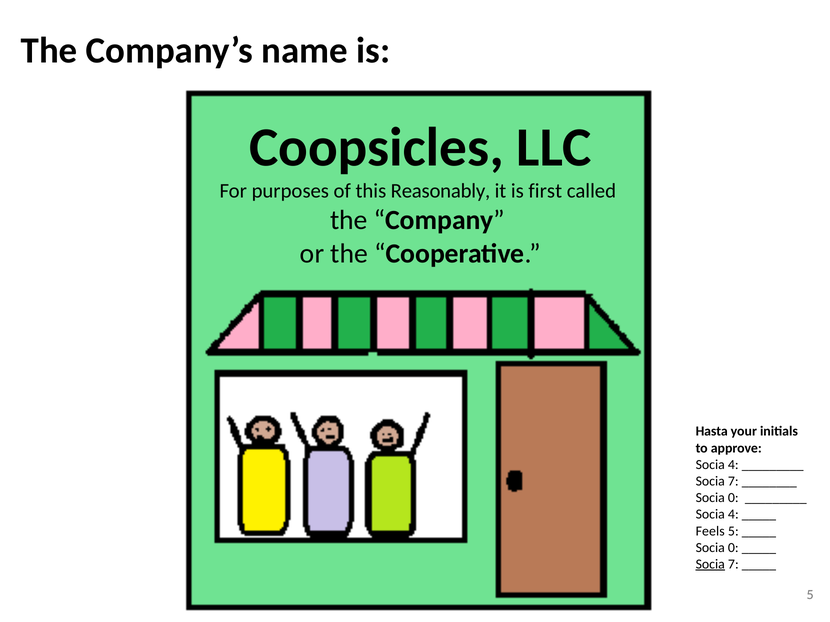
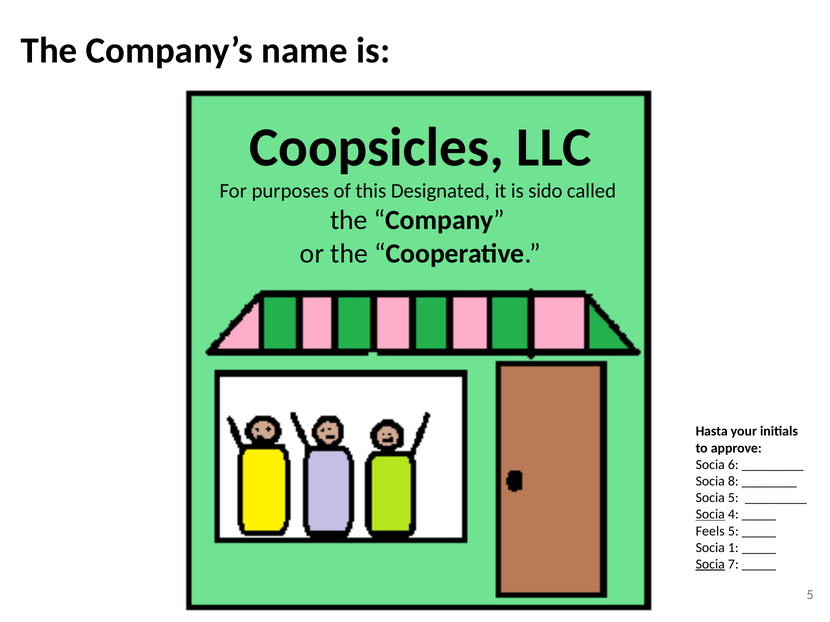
Reasonably: Reasonably -> Designated (440, 191)
first: first -> sido (545, 191)
4: 4 -> 6 (733, 465)
7: 7 -> 8 (733, 482)
0: 0 -> 5 (733, 498)
Socia underline: none -> present (710, 515)
0: 0 -> 1 (733, 548)
